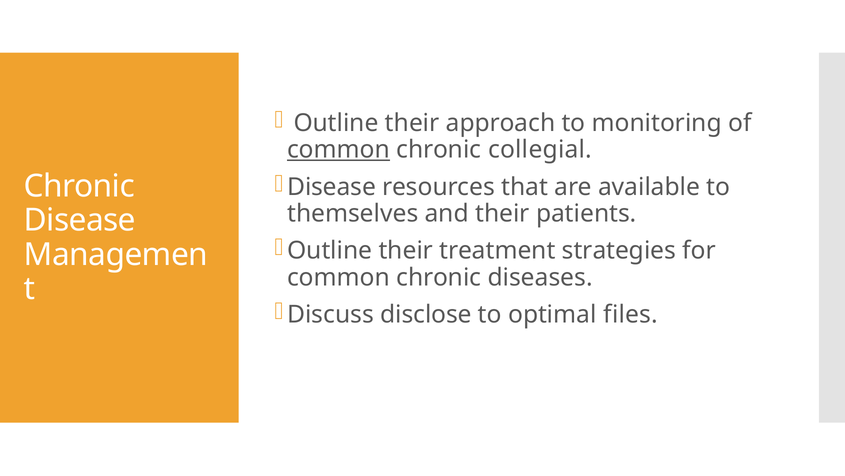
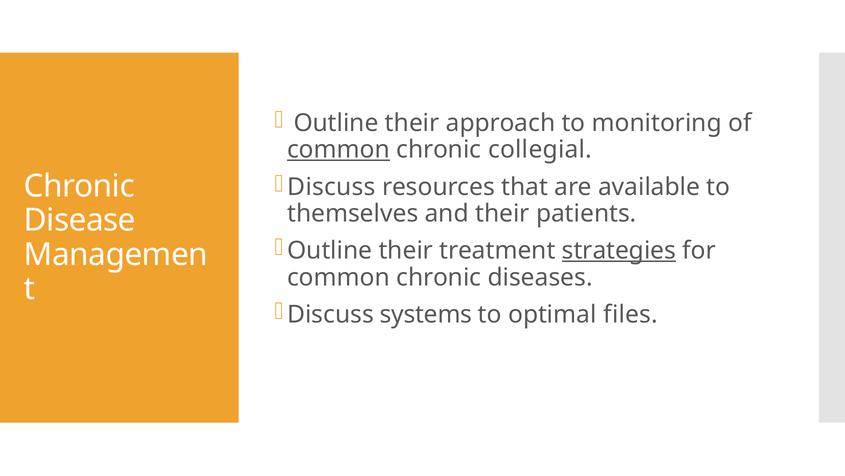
Disease: Disease -> Discuss (331, 187)
strategies underline: none -> present (619, 250)
disclose: disclose -> systems (426, 314)
